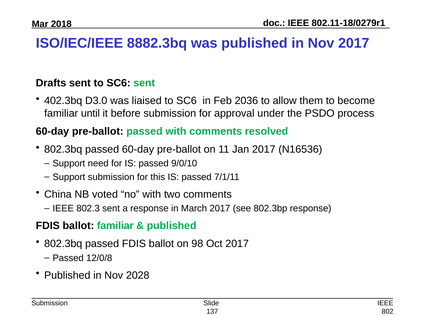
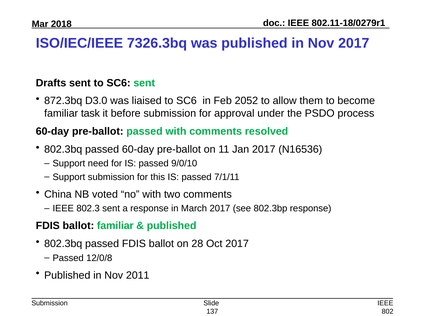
8882.3bq: 8882.3bq -> 7326.3bq (157, 43)
402.3bq: 402.3bq -> 872.3bq (63, 101)
2036: 2036 -> 2052 (246, 101)
until: until -> task (90, 113)
98: 98 -> 28 (197, 244)
2028: 2028 -> 2011 (138, 275)
